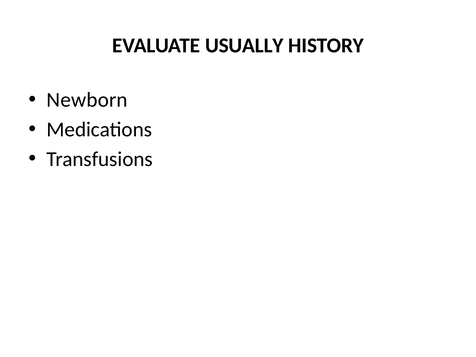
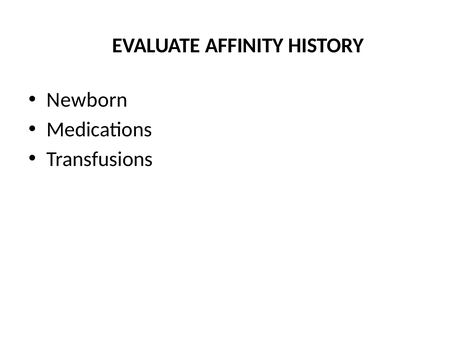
USUALLY: USUALLY -> AFFINITY (244, 46)
